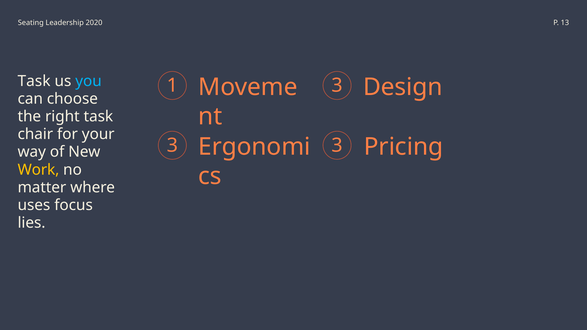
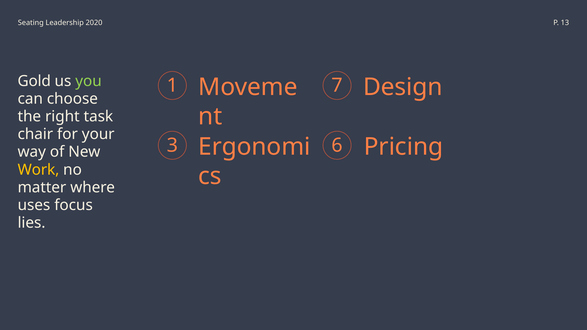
Task: Task -> Gold (34, 81)
you colour: light blue -> light green (89, 81)
1 3: 3 -> 7 (337, 86)
3: 3 -> 6 (337, 145)
